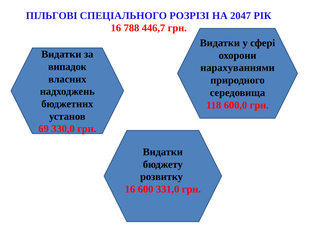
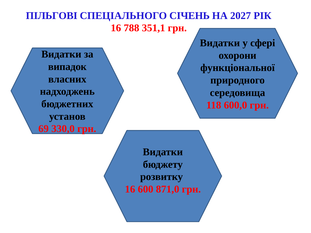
РОЗРІЗІ: РОЗРІЗІ -> СІЧЕНЬ (190, 16)
2047: 2047 -> 2027 (241, 16)
446,7: 446,7 -> 351,1 (154, 28)
нарахуваннями: нарахуваннями -> функціональної (238, 68)
331,0: 331,0 -> 871,0 (168, 189)
